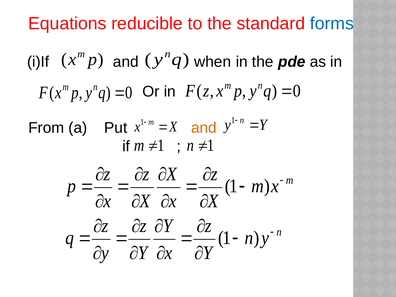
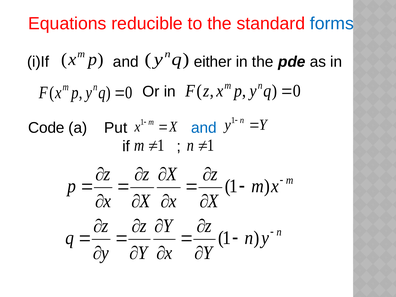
when: when -> either (213, 62)
From: From -> Code (46, 128)
and colour: orange -> blue (204, 128)
